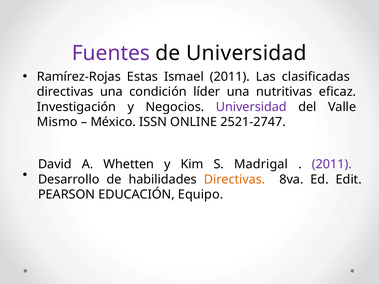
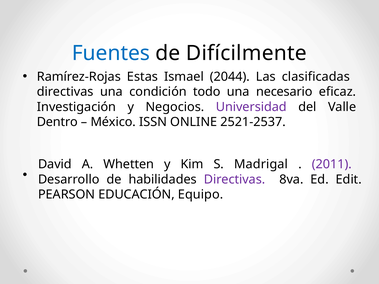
Fuentes colour: purple -> blue (111, 53)
de Universidad: Universidad -> Difícilmente (246, 53)
Ismael 2011: 2011 -> 2044 (230, 77)
líder: líder -> todo (207, 92)
nutritivas: nutritivas -> necesario (284, 92)
Mismo: Mismo -> Dentro (57, 122)
2521-2747: 2521-2747 -> 2521-2537 (253, 122)
Directivas colour: orange -> purple (235, 180)
